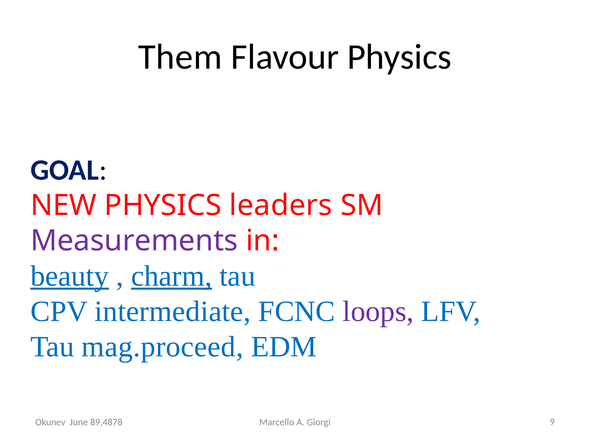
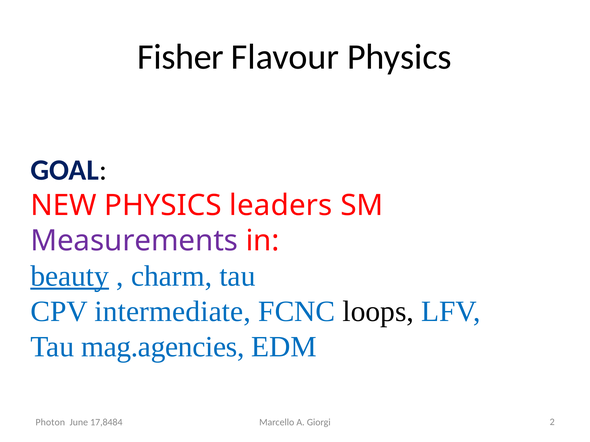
Them: Them -> Fisher (181, 57)
charm underline: present -> none (172, 276)
loops colour: purple -> black (378, 312)
mag.proceed: mag.proceed -> mag.agencies (163, 347)
Okunev: Okunev -> Photon (50, 423)
89,4878: 89,4878 -> 17,8484 (106, 423)
9: 9 -> 2 (552, 422)
